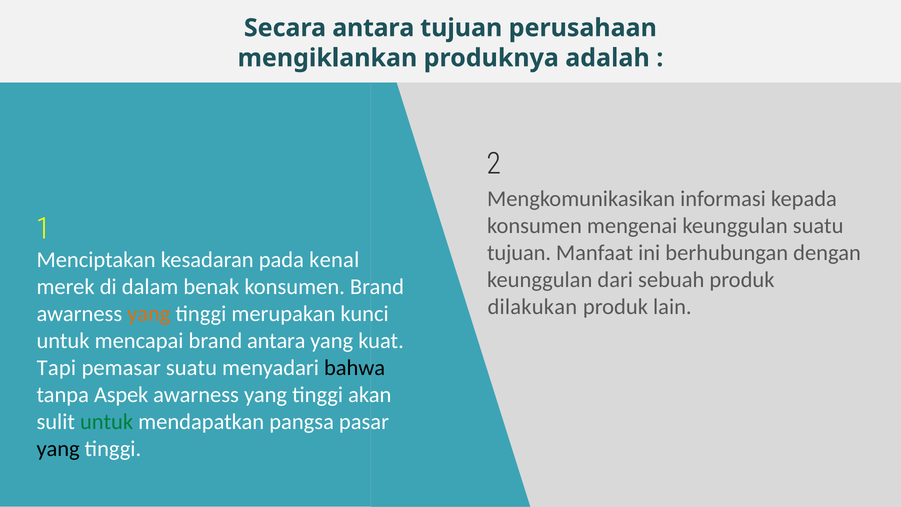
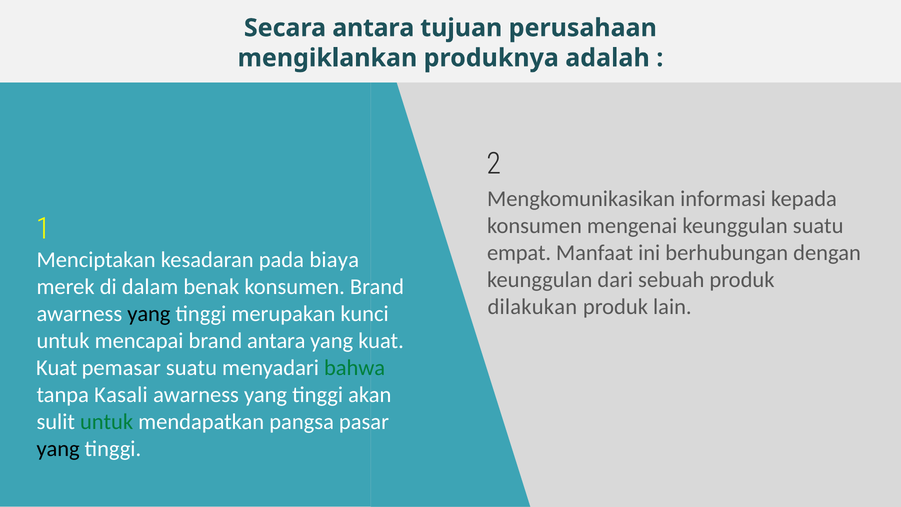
tujuan: tujuan -> empat (519, 253)
kenal: kenal -> biaya (334, 260)
yang colour: orange -> black (149, 314)
Tapi: Tapi -> Kuat (57, 368)
bahwa colour: black -> green (355, 368)
Aspek: Aspek -> Kasali (121, 395)
